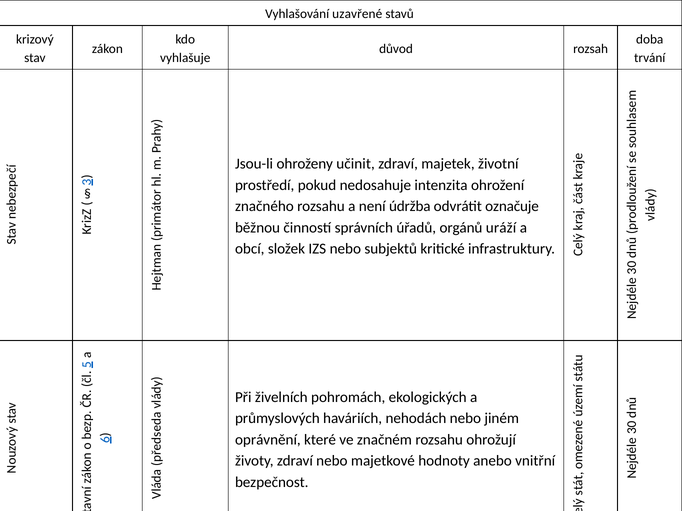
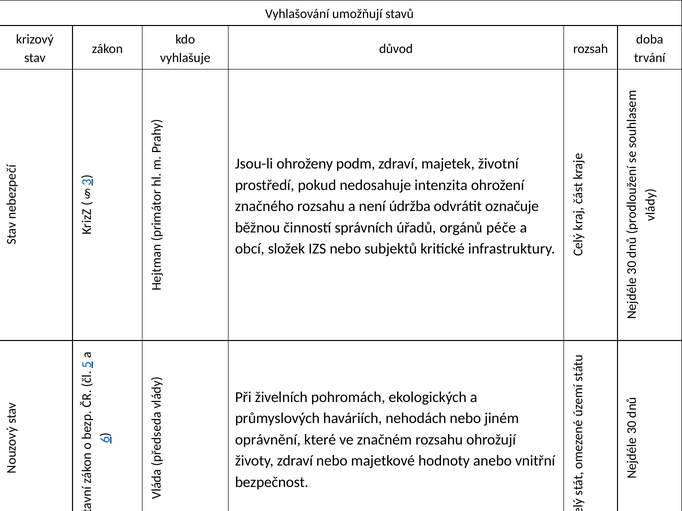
uzavřené: uzavřené -> umožňují (357, 14)
učinit: učinit -> podm (356, 164)
uráží: uráží -> péče (501, 228)
